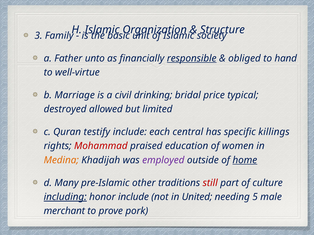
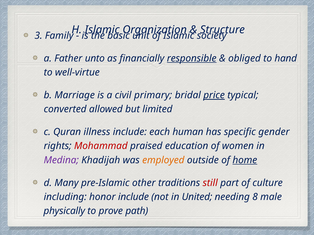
drinking: drinking -> primary (153, 95)
price underline: none -> present (214, 95)
destroyed: destroyed -> converted (65, 109)
testify: testify -> illness (97, 132)
central: central -> human (188, 132)
killings: killings -> gender (274, 132)
Medina colour: orange -> purple (61, 160)
employed colour: purple -> orange (163, 160)
including underline: present -> none (65, 197)
5: 5 -> 8 (255, 197)
merchant: merchant -> physically (64, 211)
pork: pork -> path (137, 211)
